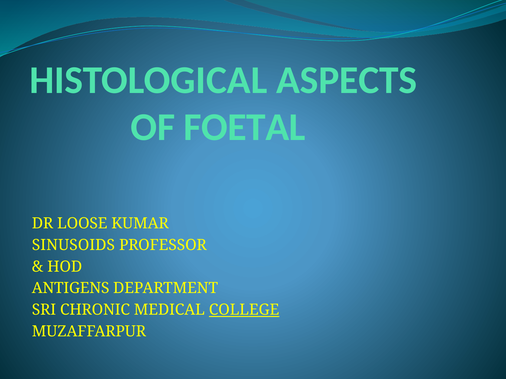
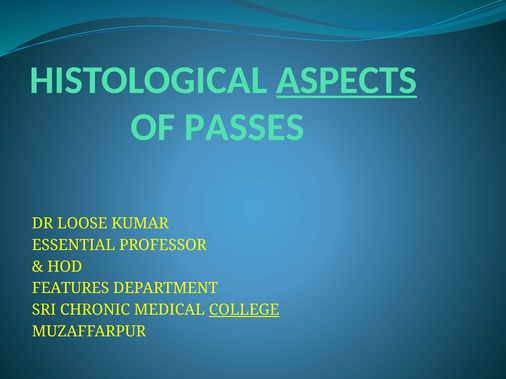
ASPECTS underline: none -> present (347, 80)
FOETAL: FOETAL -> PASSES (244, 127)
SINUSOIDS: SINUSOIDS -> ESSENTIAL (74, 245)
ANTIGENS: ANTIGENS -> FEATURES (71, 289)
